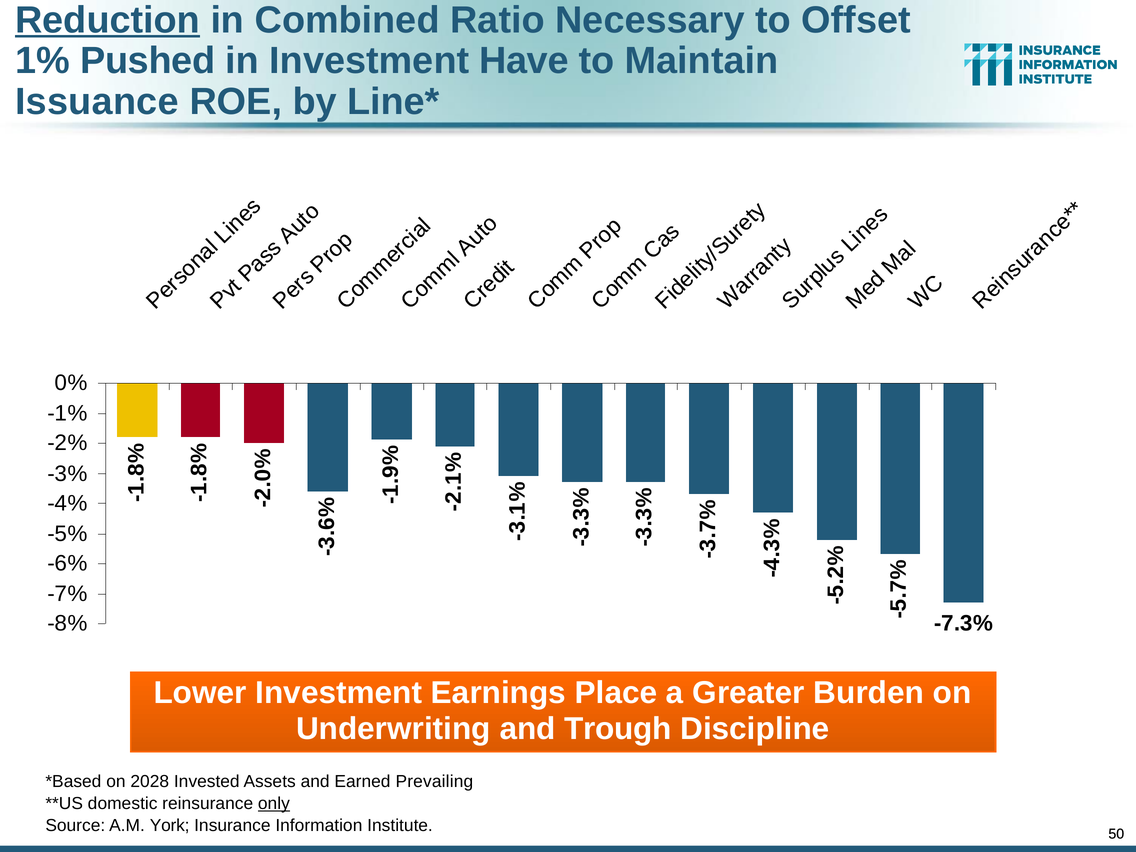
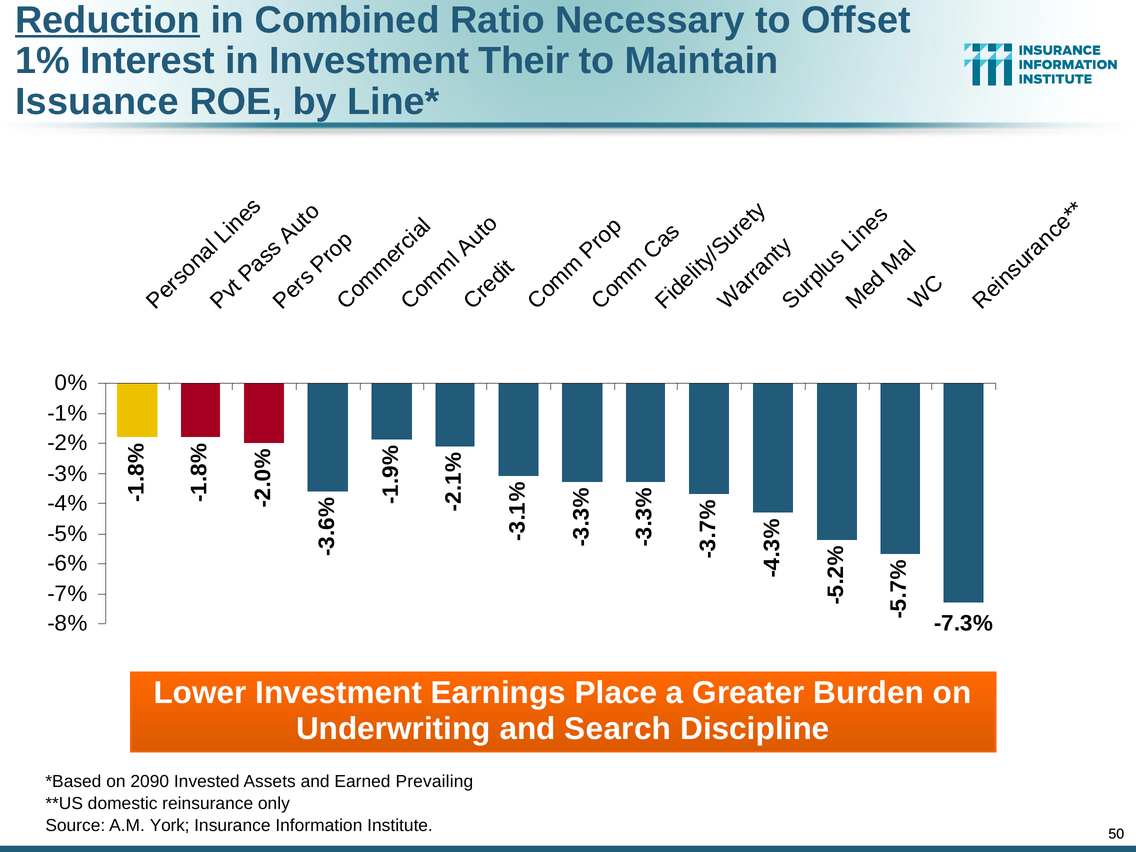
Pushed: Pushed -> Interest (148, 61)
Have: Have -> Their (524, 61)
Trough: Trough -> Search (618, 729)
2028: 2028 -> 2090 (150, 782)
only underline: present -> none (274, 804)
